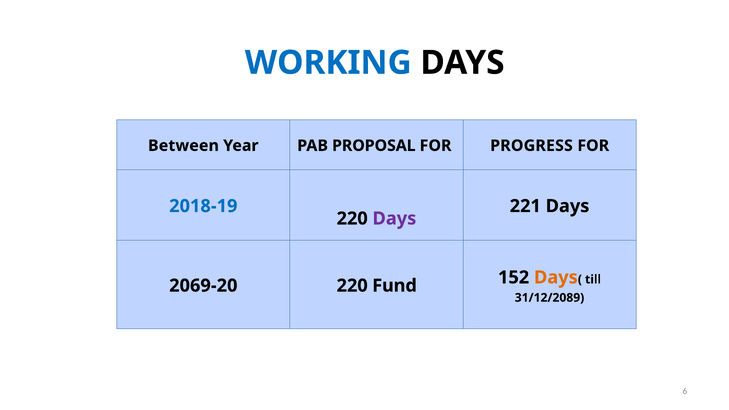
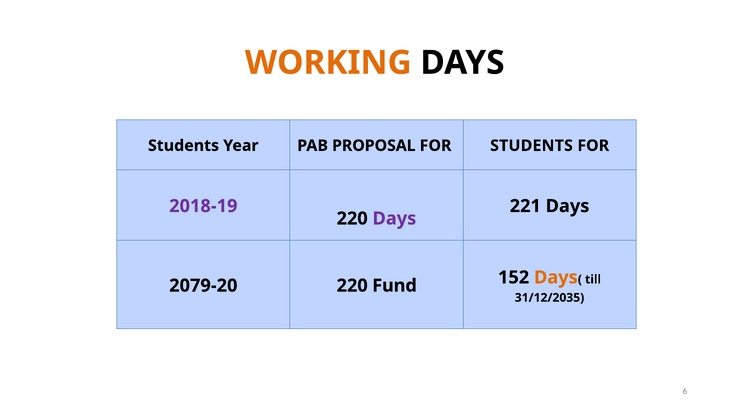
WORKING colour: blue -> orange (328, 63)
Between: Between -> Students (184, 146)
FOR PROGRESS: PROGRESS -> STUDENTS (531, 146)
2018-19 colour: blue -> purple (203, 206)
2069-20: 2069-20 -> 2079-20 (203, 286)
31/12/2089: 31/12/2089 -> 31/12/2035 (550, 298)
